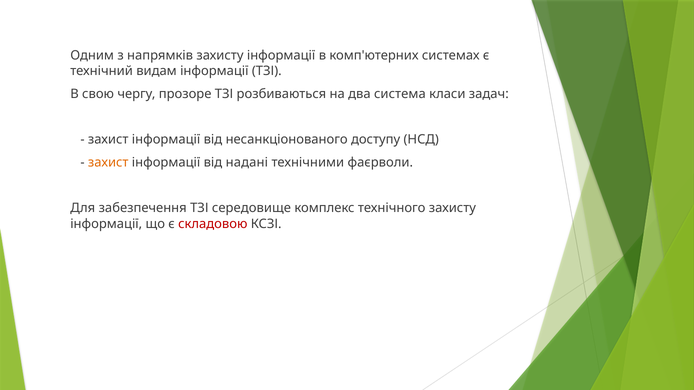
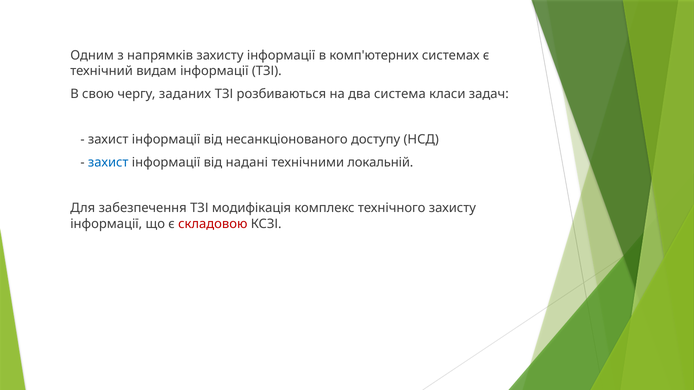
прозоре: прозоре -> заданих (185, 94)
захист colour: orange -> blue (108, 163)
фаєрволи: фаєрволи -> локальній (380, 163)
середовище: середовище -> модифікація (252, 208)
